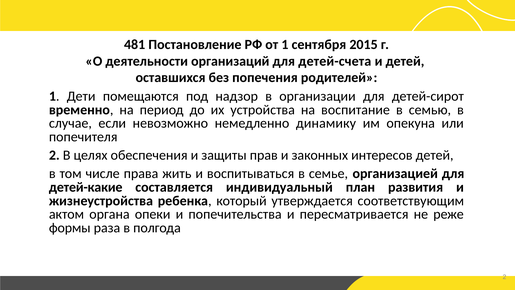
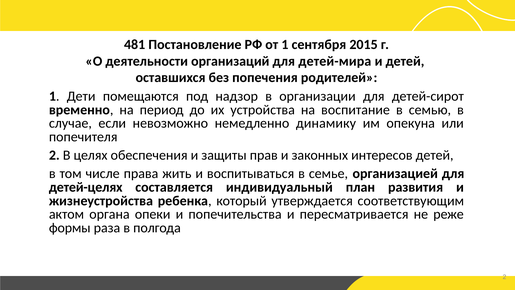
детей-счета: детей-счета -> детей-мира (335, 61)
детей-какие: детей-какие -> детей-целях (86, 187)
